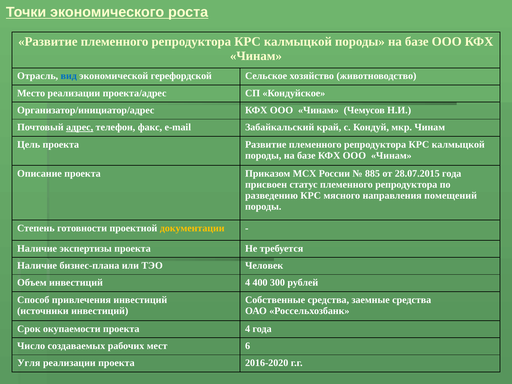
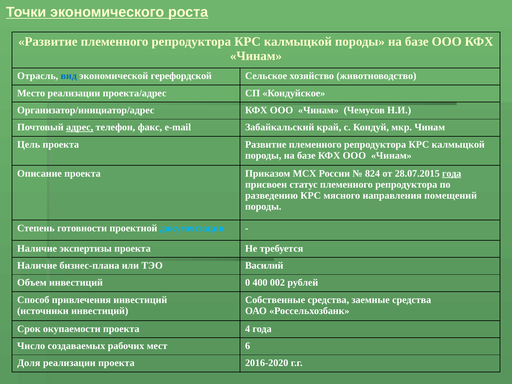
885: 885 -> 824 (372, 173)
года underline: none -> present (452, 173)
документации colour: yellow -> light blue (192, 228)
Человек: Человек -> Василий (264, 266)
инвестиций 4: 4 -> 0 (248, 283)
300: 300 -> 002 (277, 283)
Угля: Угля -> Доля (29, 363)
